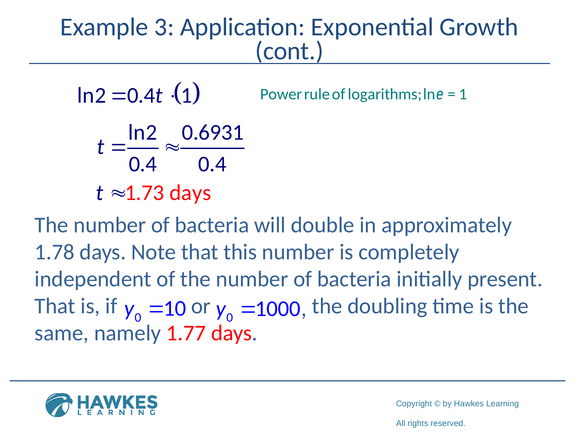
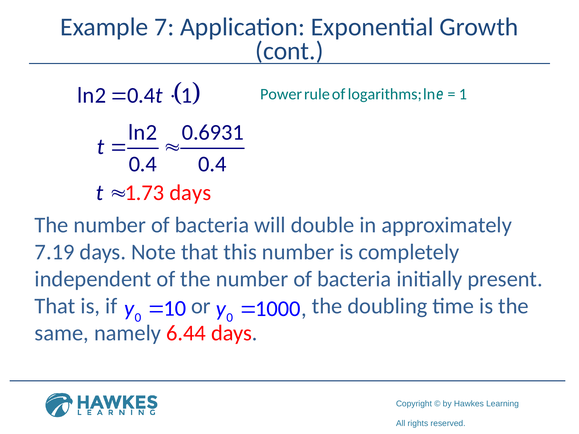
3: 3 -> 7 (164, 27)
1.78: 1.78 -> 7.19 (55, 252)
1.77: 1.77 -> 6.44 (186, 333)
